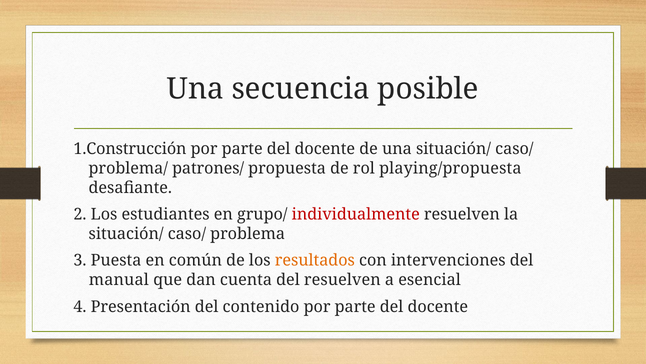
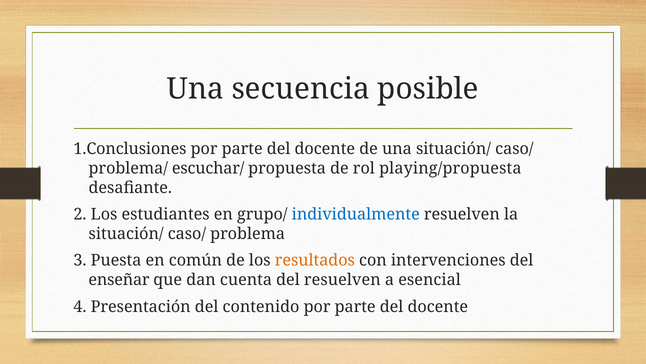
1.Construcción: 1.Construcción -> 1.Conclusiones (130, 149)
patrones/: patrones/ -> escuchar/ (208, 168)
individualmente colour: red -> blue (356, 214)
manual: manual -> enseñar (119, 280)
